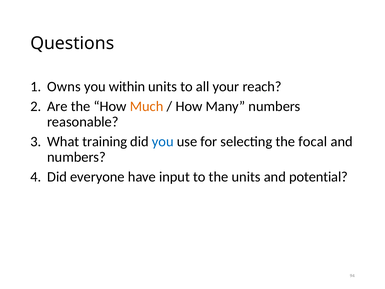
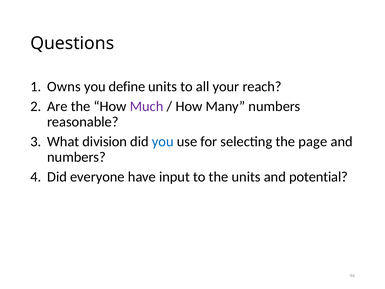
within: within -> define (127, 87)
Much colour: orange -> purple (147, 106)
training: training -> division (105, 141)
focal: focal -> page (313, 141)
